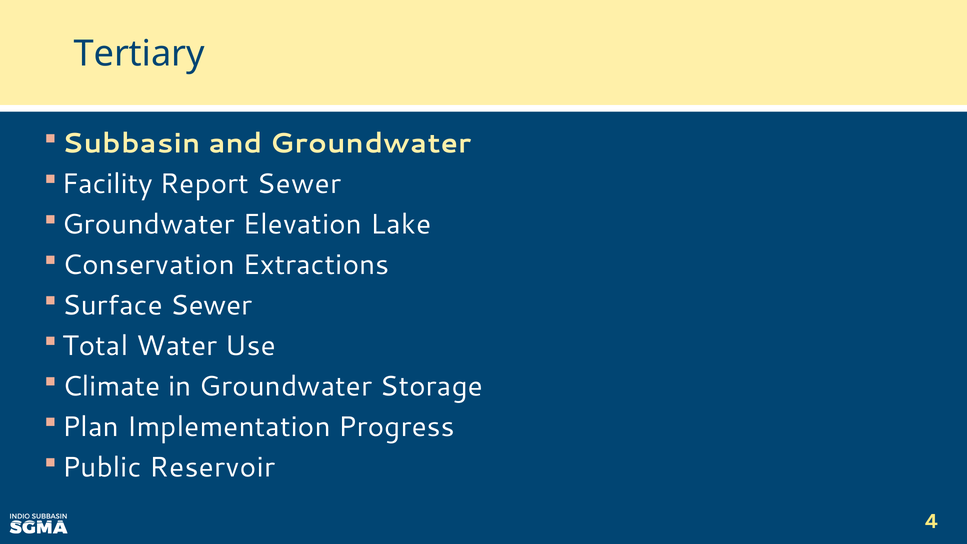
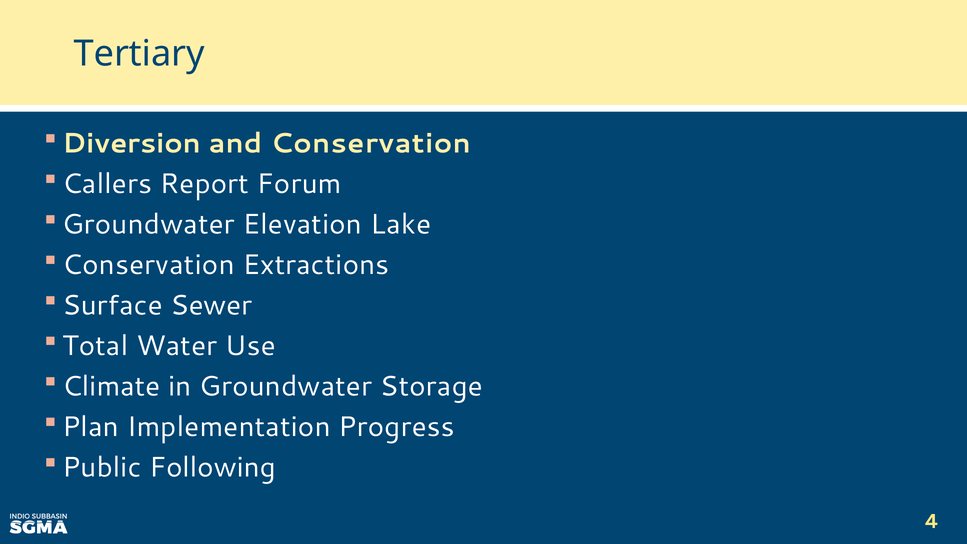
Subbasin: Subbasin -> Diversion (132, 143)
and Groundwater: Groundwater -> Conservation (371, 143)
Facility: Facility -> Callers (107, 184)
Report Sewer: Sewer -> Forum (299, 184)
Reservoir: Reservoir -> Following (212, 467)
